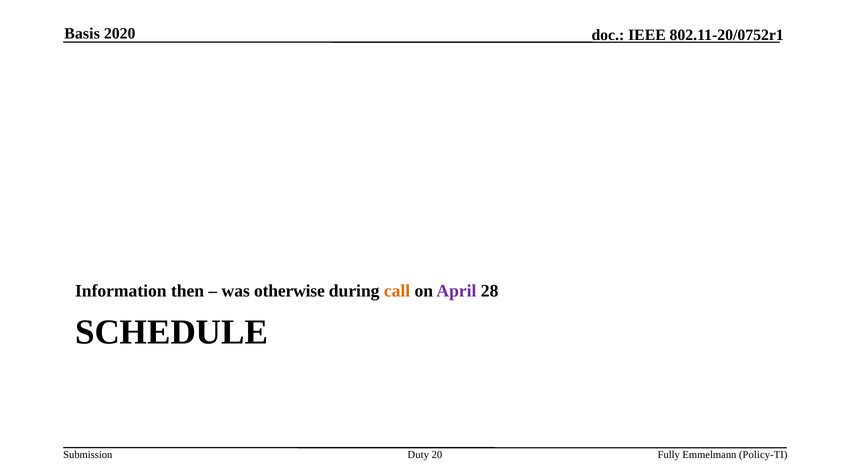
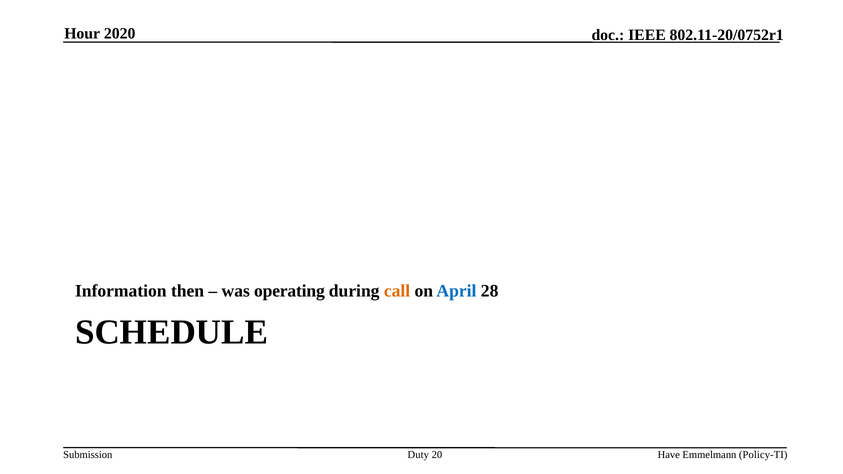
Basis: Basis -> Hour (82, 34)
otherwise: otherwise -> operating (289, 291)
April colour: purple -> blue (456, 291)
Fully: Fully -> Have (669, 455)
